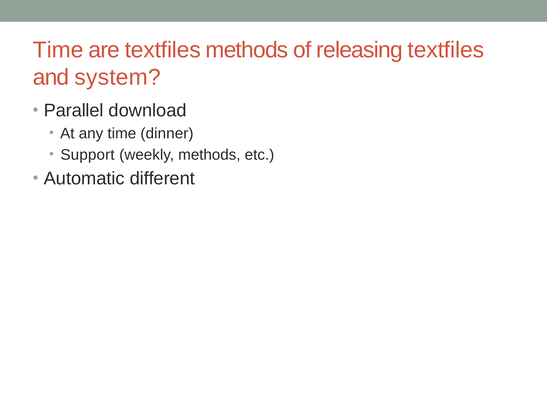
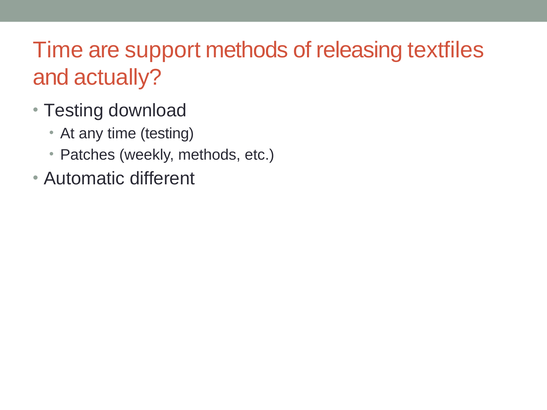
are textfiles: textfiles -> support (163, 50)
system: system -> actually (118, 77)
Parallel: Parallel -> Testing (74, 111)
time dinner: dinner -> testing (167, 134)
Support: Support -> Patches (88, 155)
